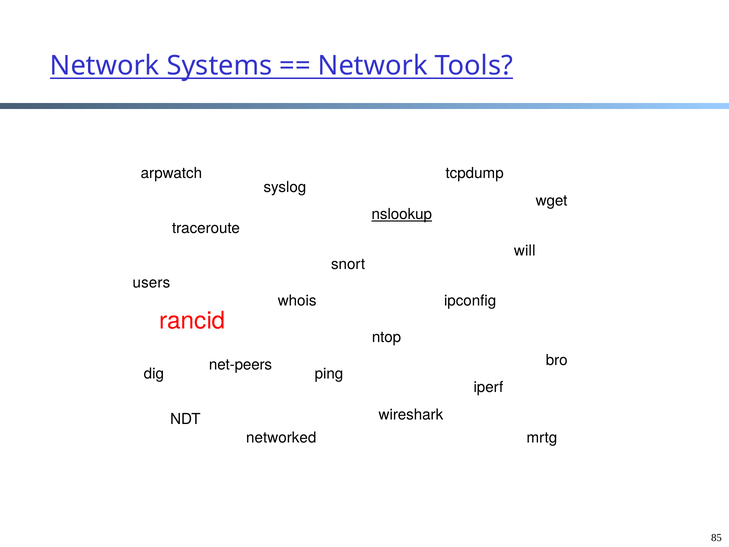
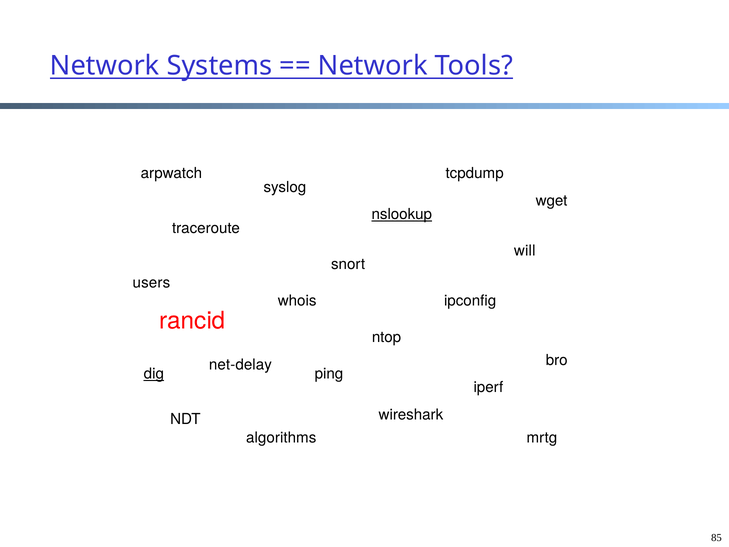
net-peers: net-peers -> net-delay (240, 365)
dig underline: none -> present (154, 374)
networked: networked -> algorithms (281, 438)
